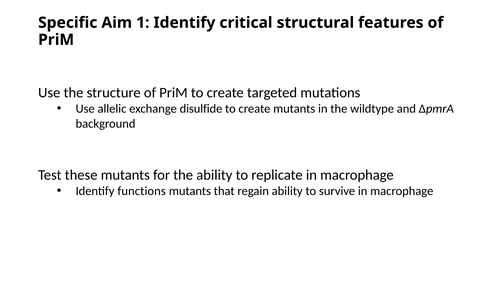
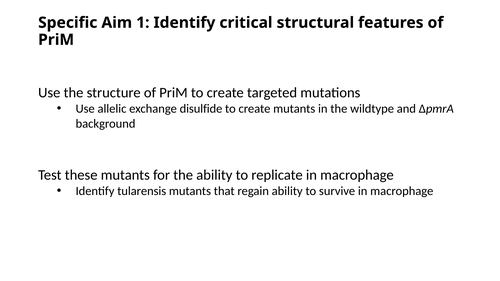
functions: functions -> tularensis (142, 191)
